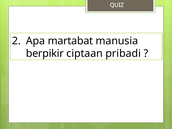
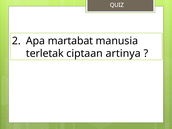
berpikir: berpikir -> terletak (45, 53)
pribadi: pribadi -> artinya (123, 53)
